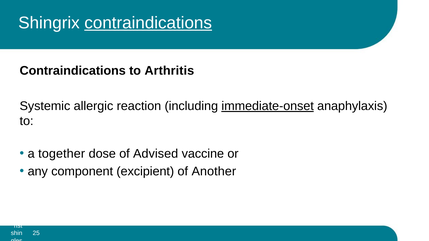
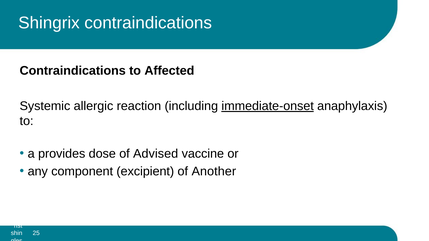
contraindications underline: present -> none (148, 23)
Arthritis: Arthritis -> Affected (169, 71)
together: together -> provides (62, 154)
